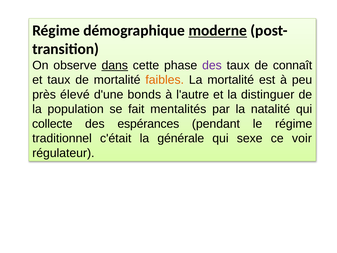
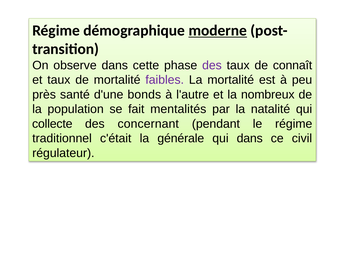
dans underline: present -> none (115, 65)
faibles colour: orange -> purple (165, 80)
élevé: élevé -> santé (75, 94)
distinguer: distinguer -> nombreux (268, 94)
espérances: espérances -> concernant (148, 124)
qui sexe: sexe -> dans (250, 138)
voir: voir -> civil (302, 138)
